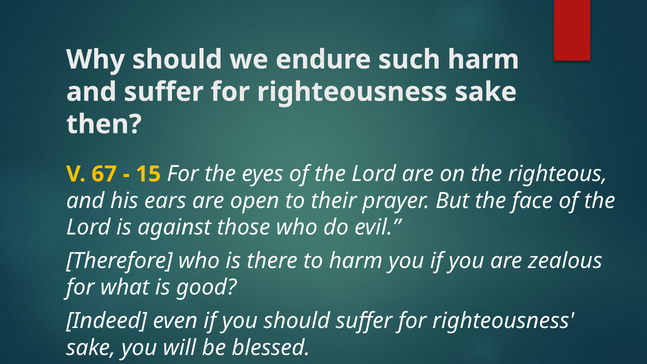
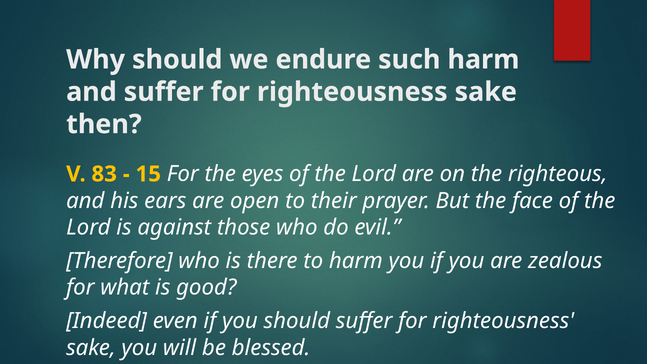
67: 67 -> 83 (104, 174)
